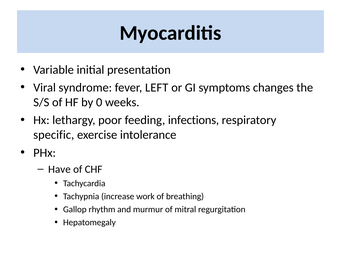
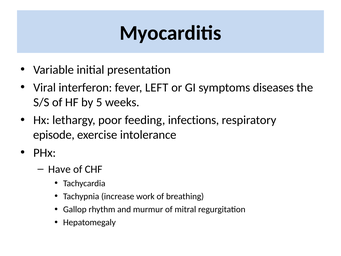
syndrome: syndrome -> interferon (85, 87)
changes: changes -> diseases (273, 87)
0: 0 -> 5 (99, 102)
specific: specific -> episode (54, 135)
